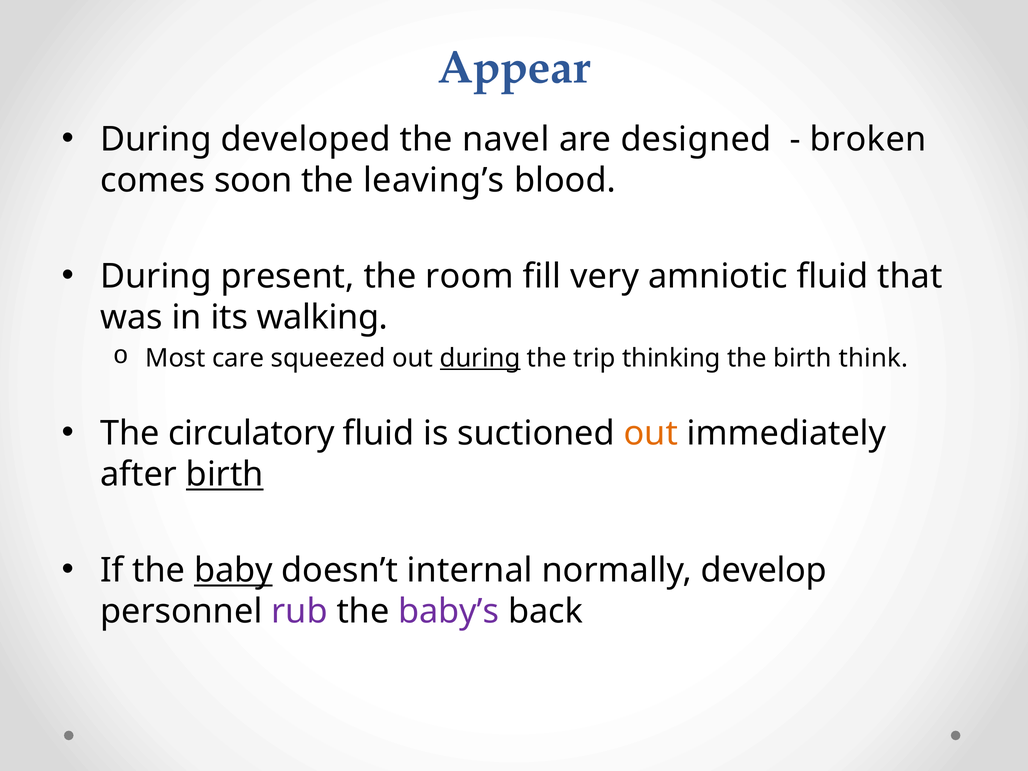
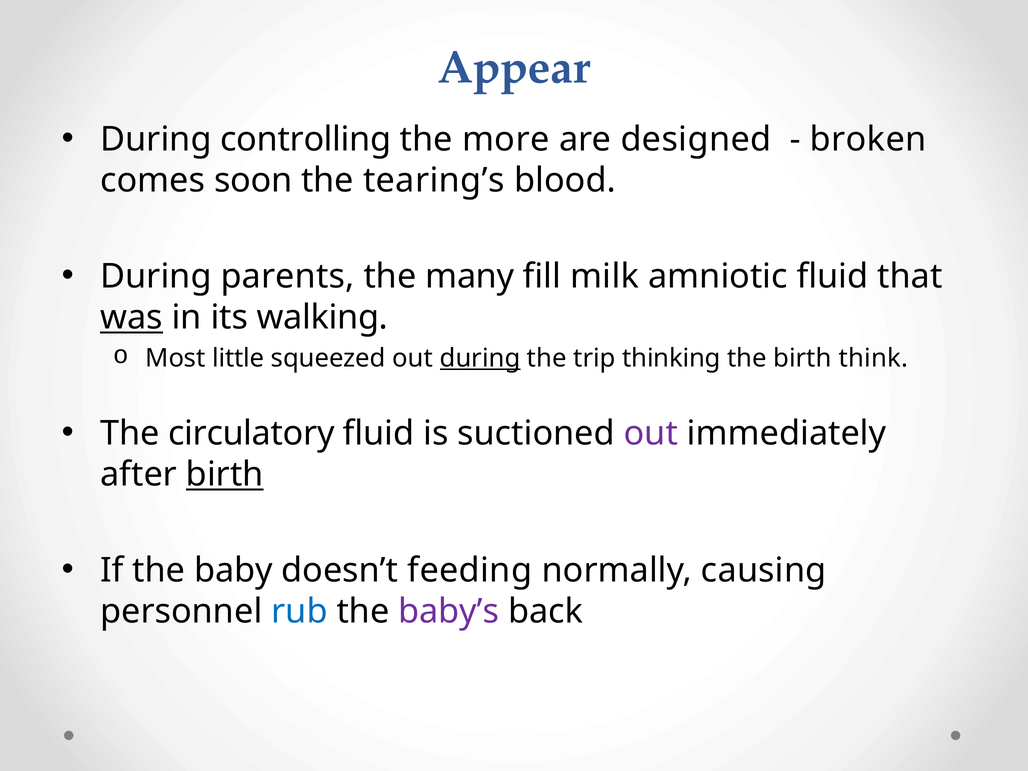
developed: developed -> controlling (306, 139)
navel: navel -> more (506, 139)
leaving’s: leaving’s -> tearing’s (434, 181)
present: present -> parents (288, 277)
room: room -> many (470, 277)
very: very -> milk (605, 277)
was underline: none -> present (132, 318)
care: care -> little (238, 358)
out colour: orange -> purple (651, 434)
baby underline: present -> none (233, 571)
internal: internal -> feeding (470, 571)
develop: develop -> causing (764, 571)
rub colour: purple -> blue (299, 612)
